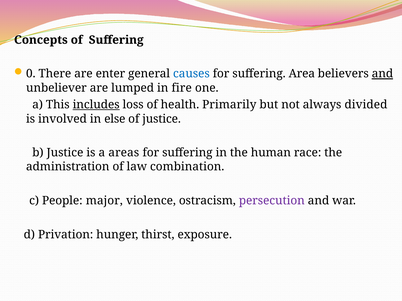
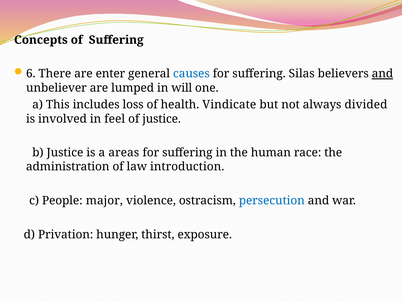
0: 0 -> 6 (31, 74)
Area: Area -> Silas (302, 74)
fire: fire -> will (182, 88)
includes underline: present -> none (96, 105)
Primarily: Primarily -> Vindicate (229, 105)
else: else -> feel (115, 119)
combination: combination -> introduction (187, 167)
persecution colour: purple -> blue (272, 201)
